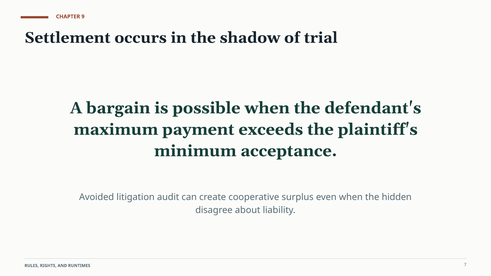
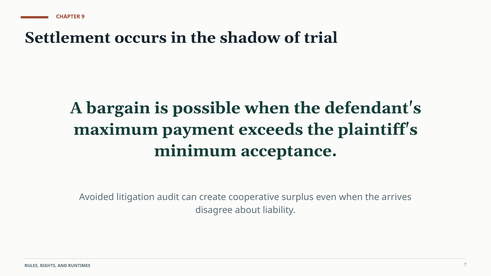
hidden: hidden -> arrives (397, 197)
